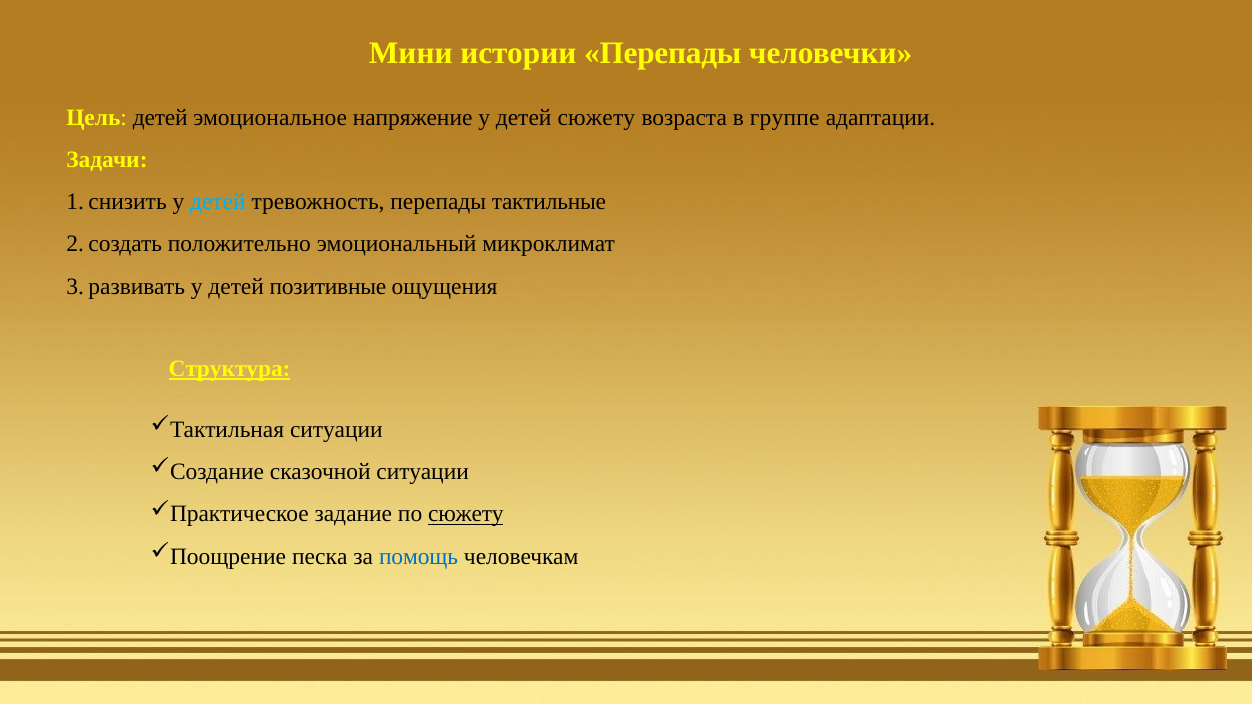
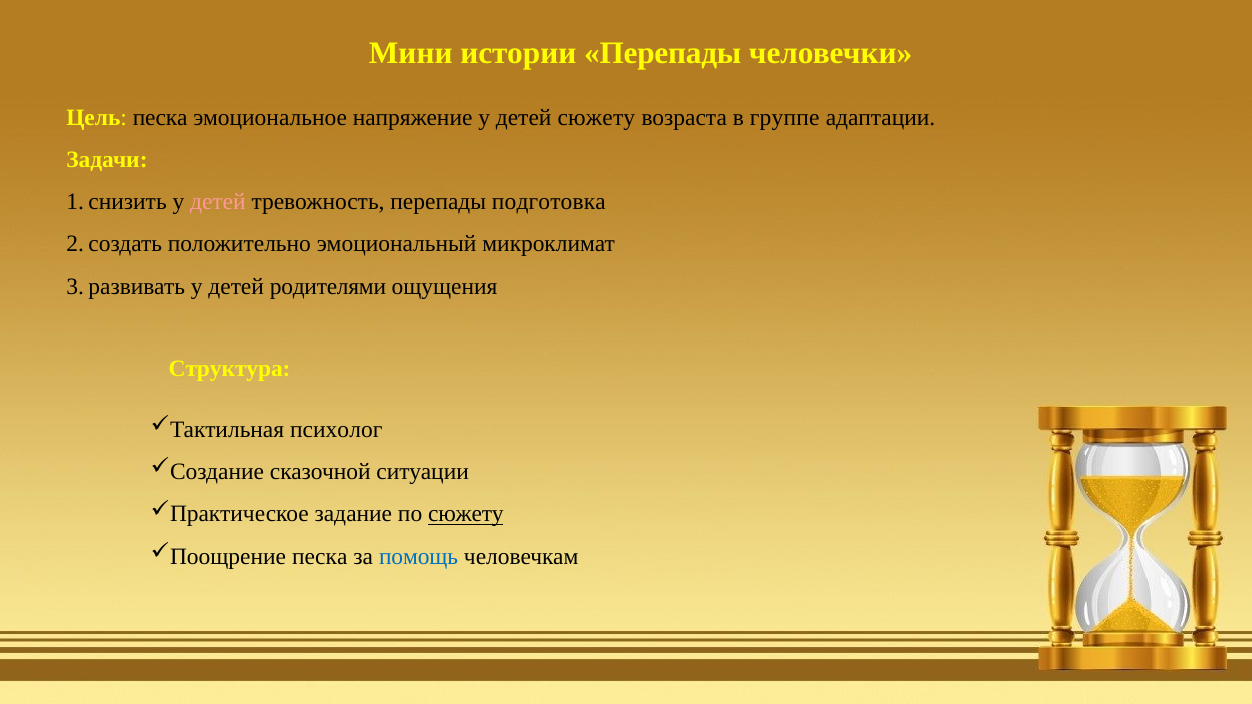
Цель детей: детей -> песка (160, 118)
детей colour: light blue -> pink (218, 202)
тактильные: тактильные -> подготовка (549, 202)
позитивные: позитивные -> родителями (328, 287)
Структура underline: present -> none (230, 369)
ситуации: ситуации -> психолог (336, 430)
